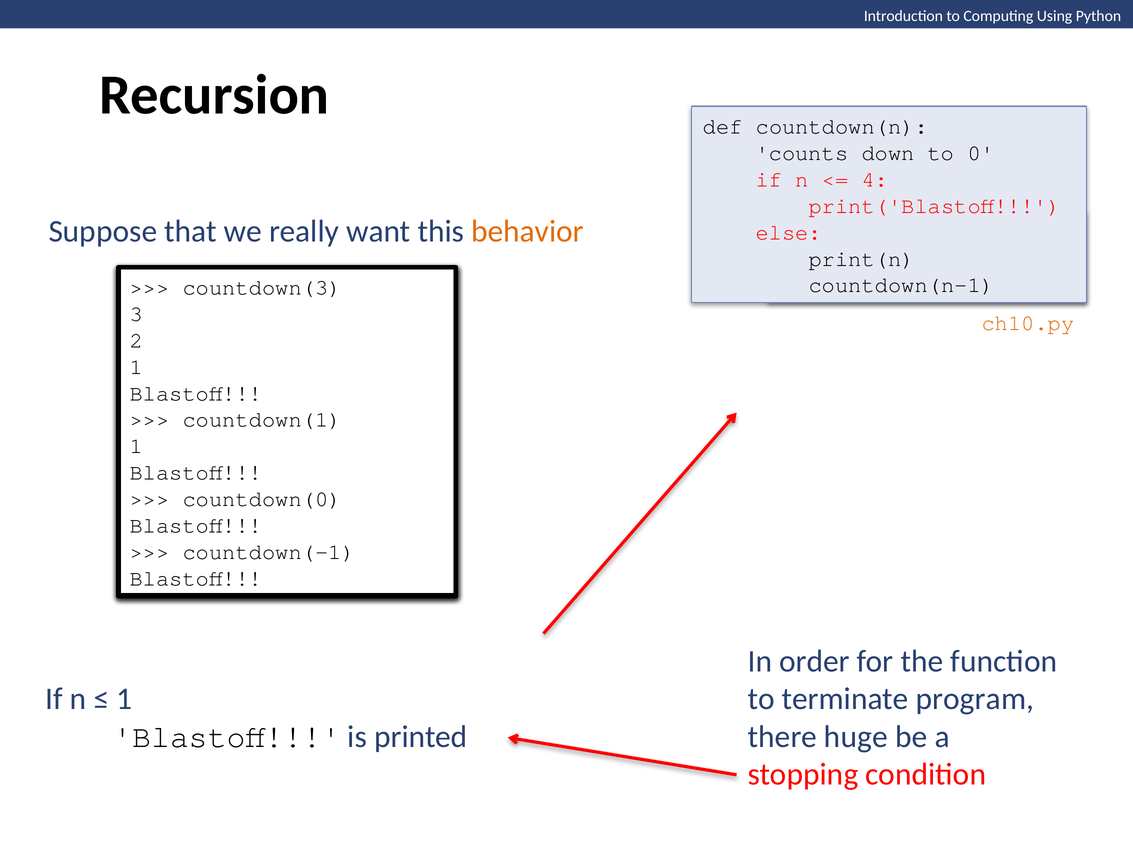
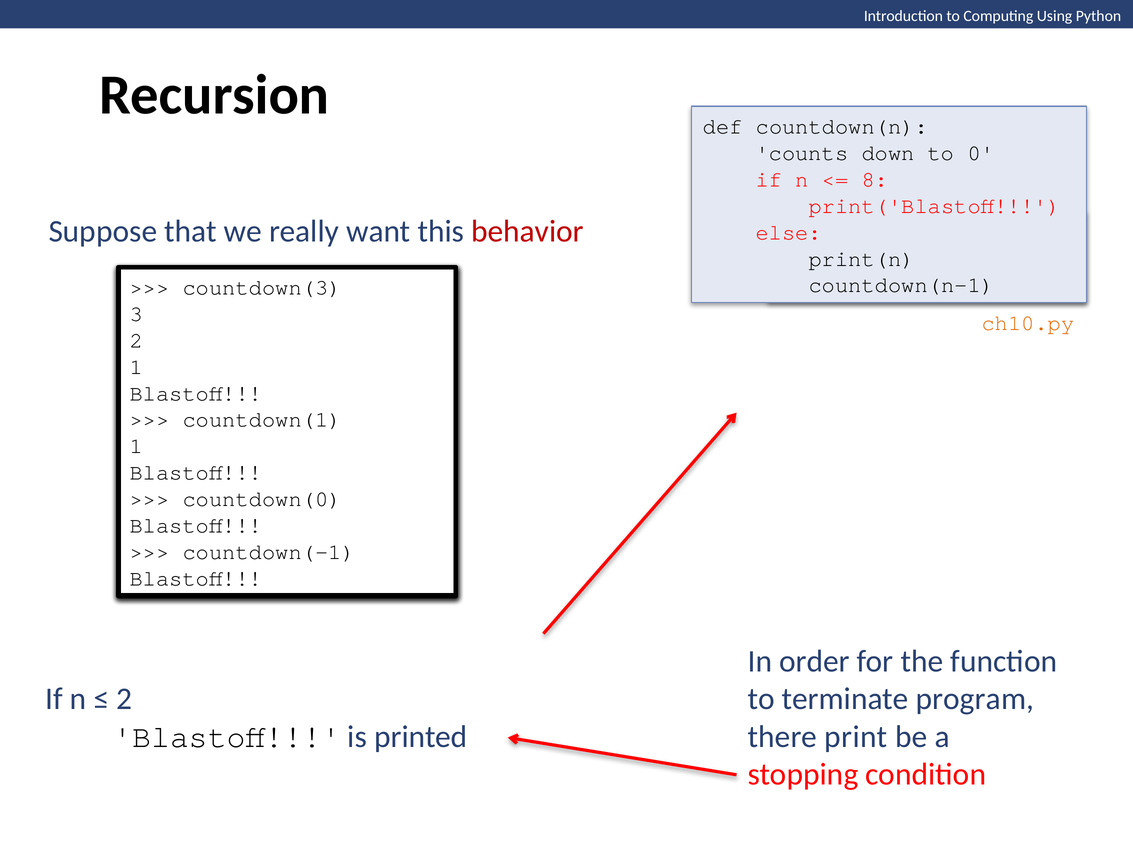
4: 4 -> 8 (875, 180)
behavior colour: orange -> red (528, 232)
1: 1 -> 2 (124, 700)
huge: huge -> print (856, 737)
